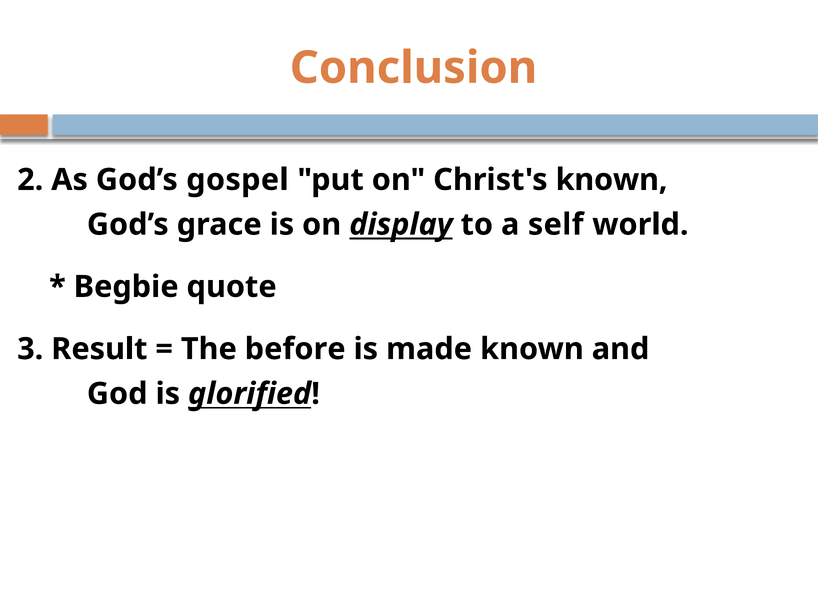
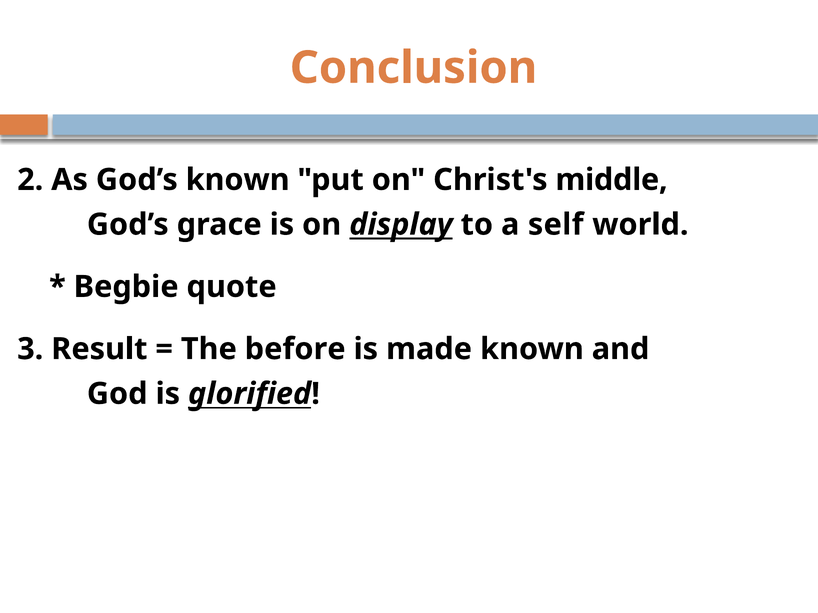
God’s gospel: gospel -> known (238, 180)
Christ's known: known -> middle (612, 180)
